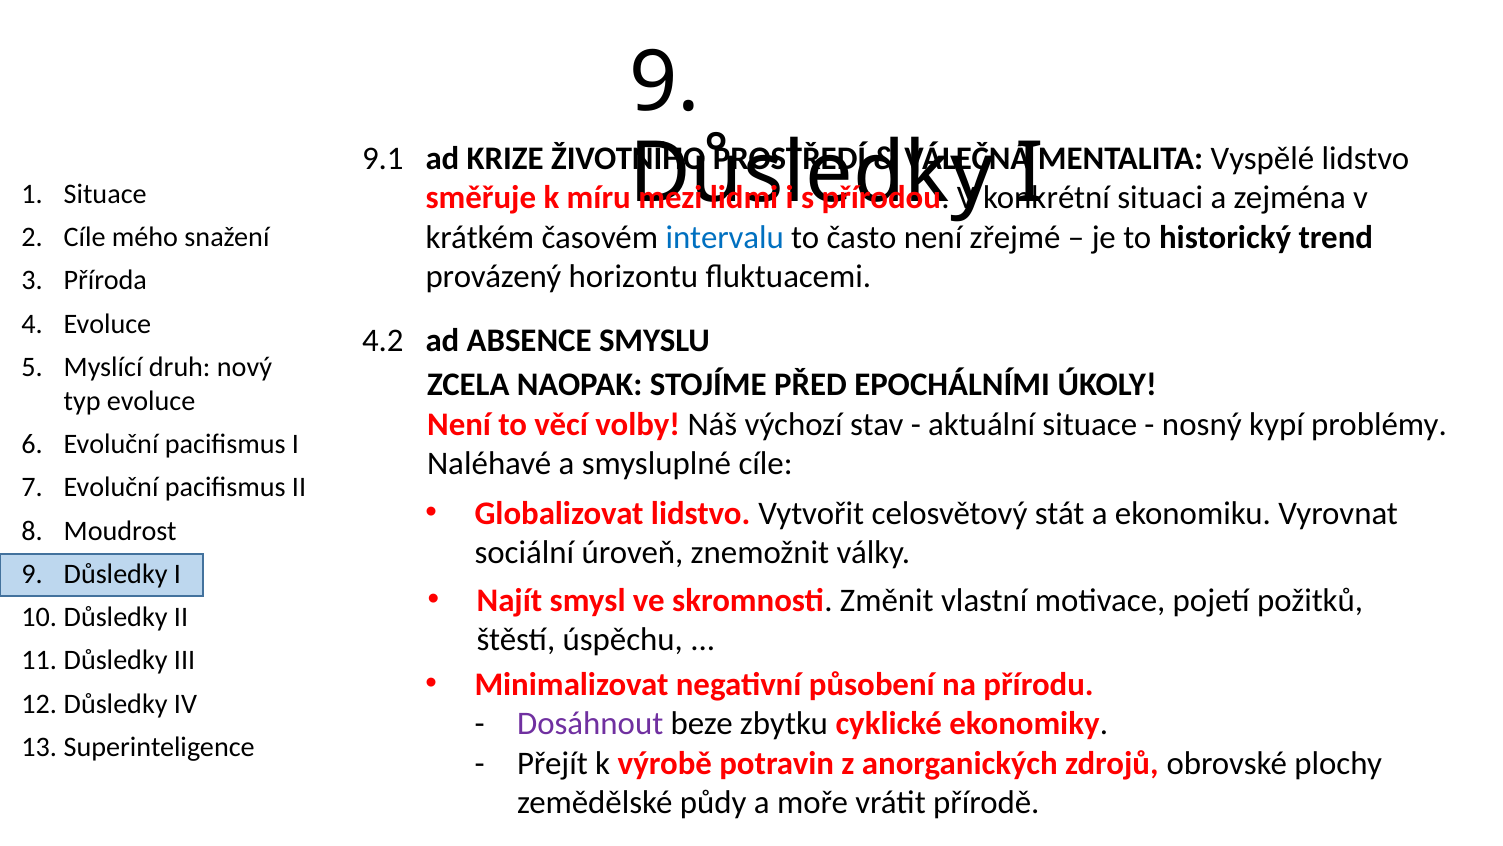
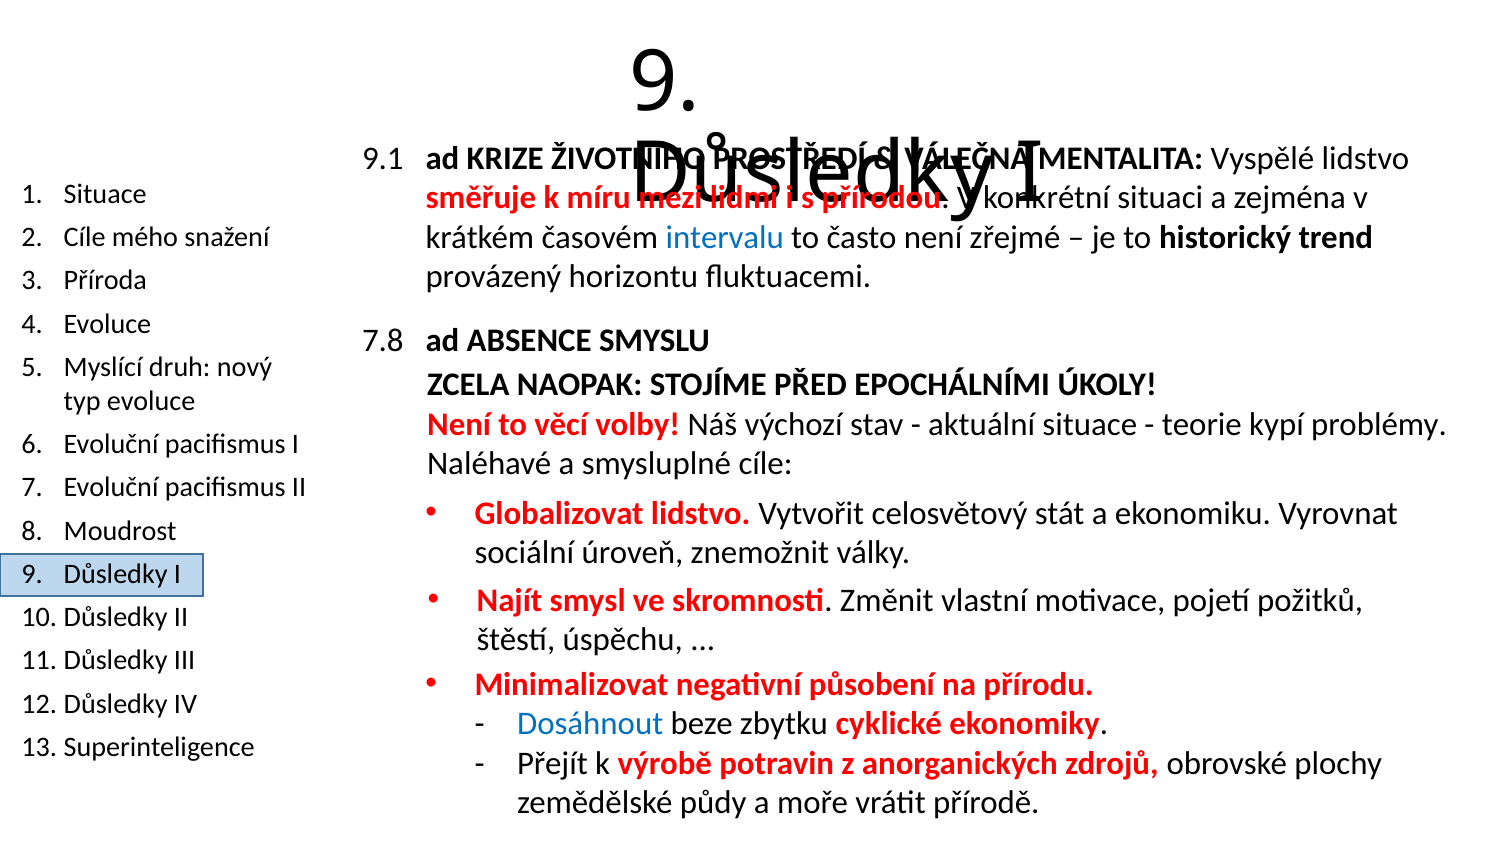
4.2: 4.2 -> 7.8 (383, 341)
nosný: nosný -> teorie (1202, 424)
Dosáhnout colour: purple -> blue (590, 723)
